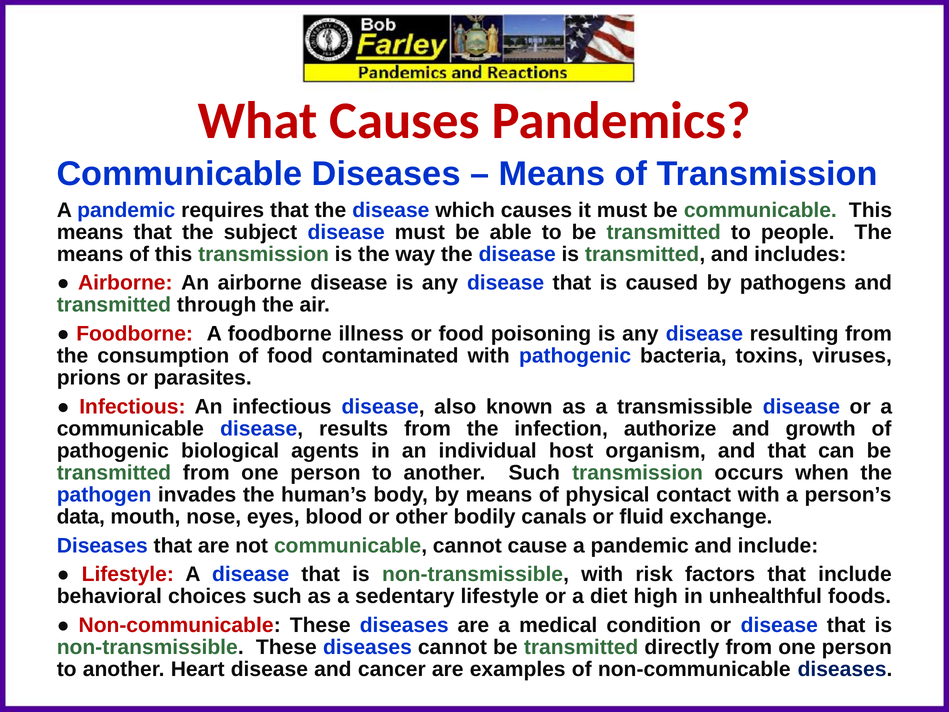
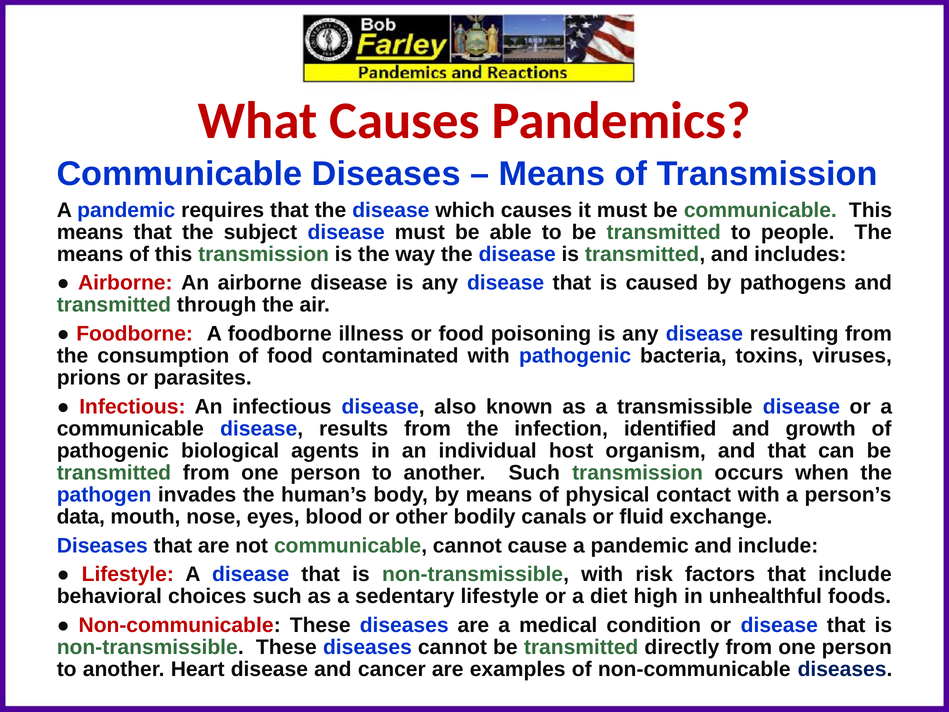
authorize: authorize -> identified (670, 429)
